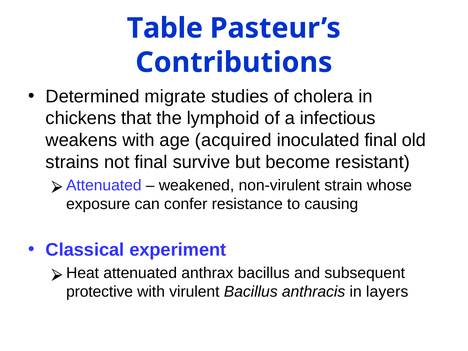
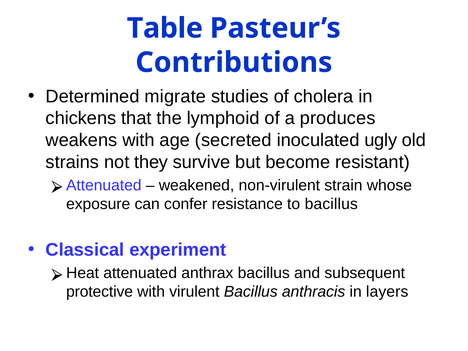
infectious: infectious -> produces (338, 118)
acquired: acquired -> secreted (233, 140)
inoculated final: final -> ugly (381, 140)
not final: final -> they (151, 162)
to causing: causing -> bacillus (331, 204)
